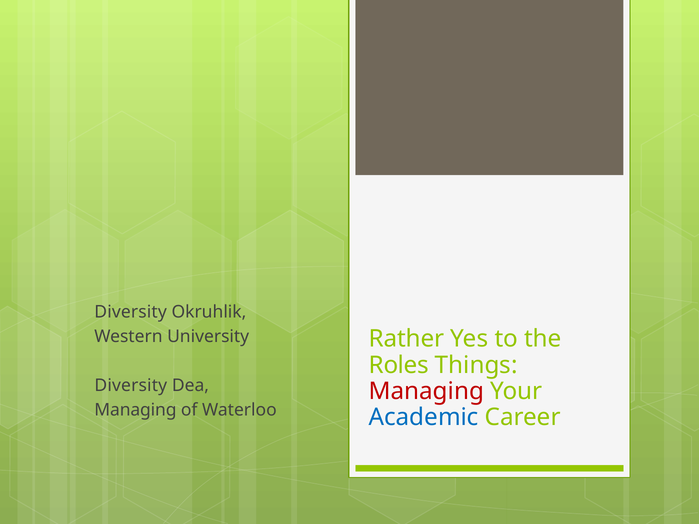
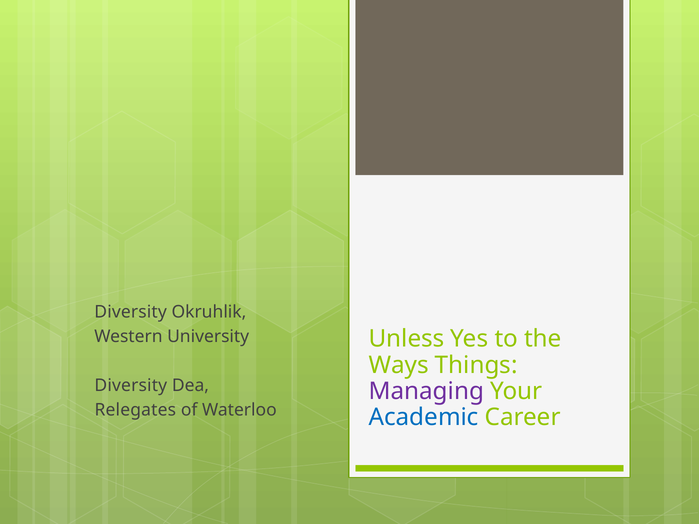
Rather: Rather -> Unless (407, 339)
Roles: Roles -> Ways (399, 365)
Managing colour: red -> purple (426, 391)
Managing: Managing -> Relegates (135, 410)
